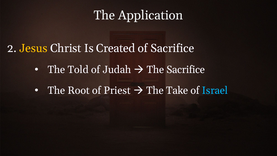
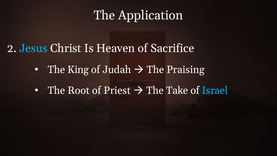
Jesus colour: yellow -> light blue (33, 48)
Created: Created -> Heaven (116, 48)
Told: Told -> King (78, 70)
The Sacrifice: Sacrifice -> Praising (186, 70)
